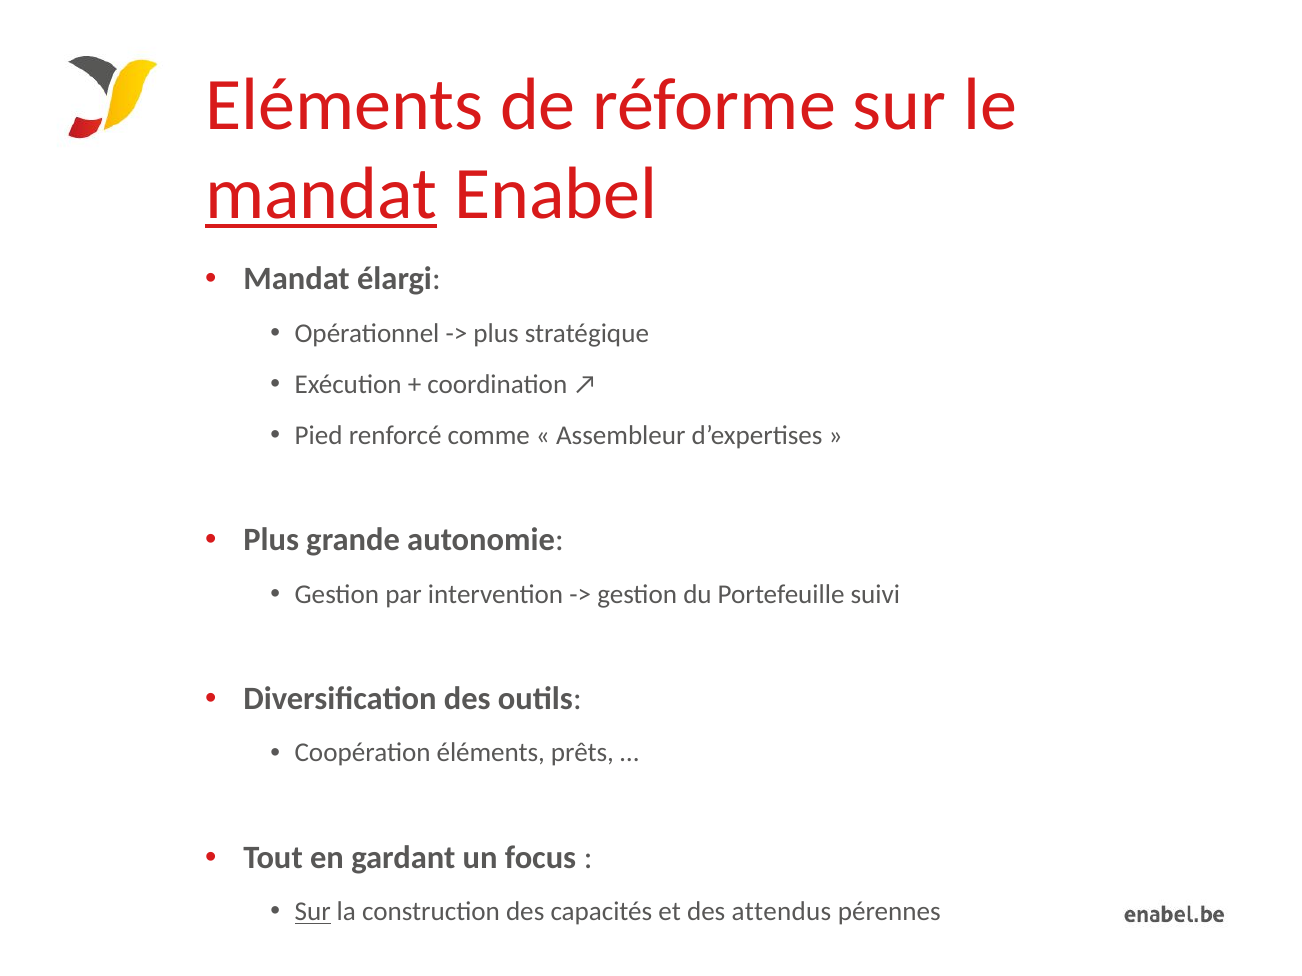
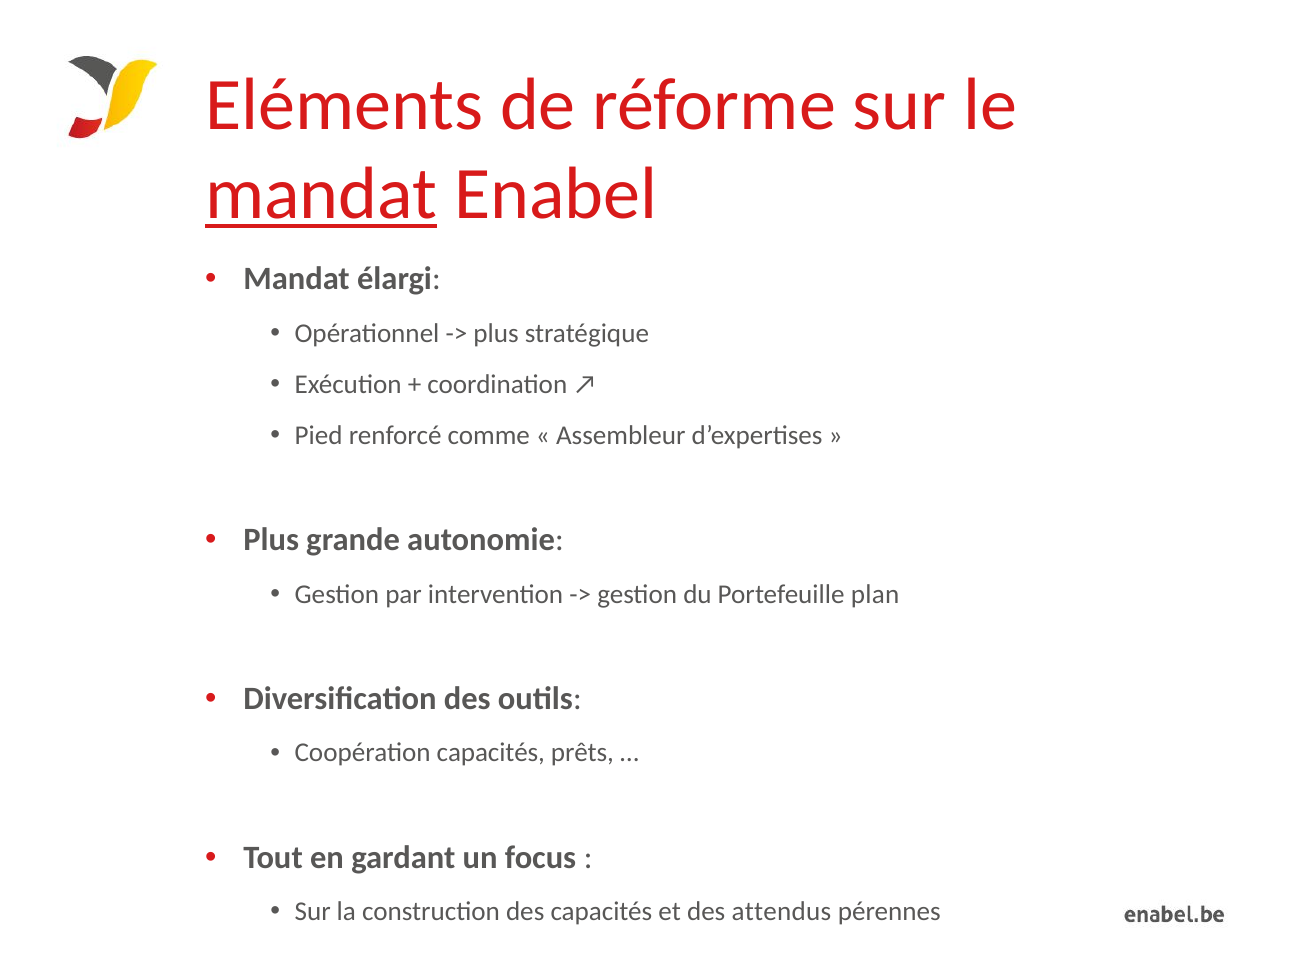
suivi: suivi -> plan (875, 594)
Coopération éléments: éléments -> capacités (491, 753)
Sur underline: present -> none (313, 912)
